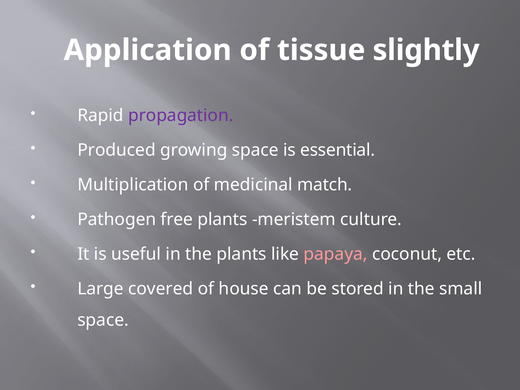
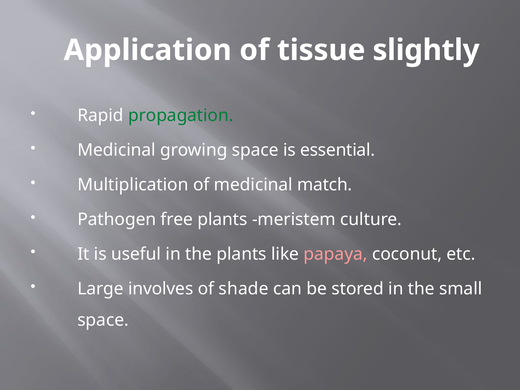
propagation colour: purple -> green (181, 116)
Produced: Produced -> Medicinal (117, 150)
covered: covered -> involves (161, 289)
house: house -> shade (244, 289)
